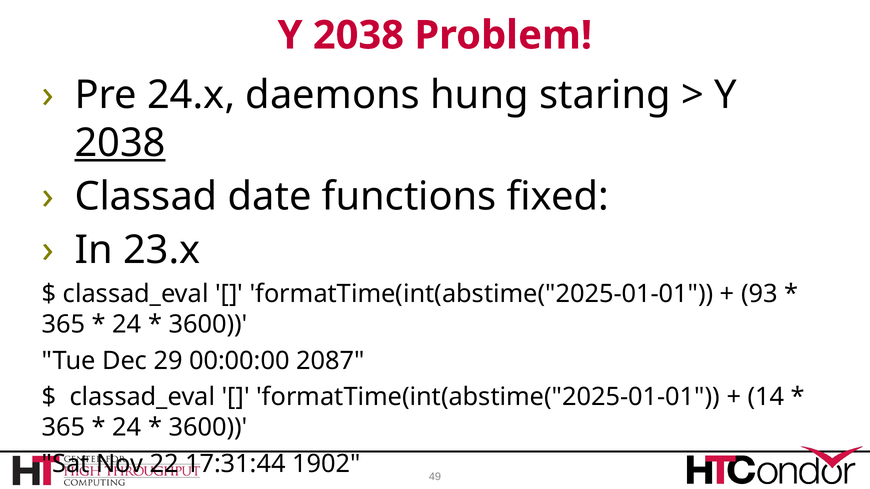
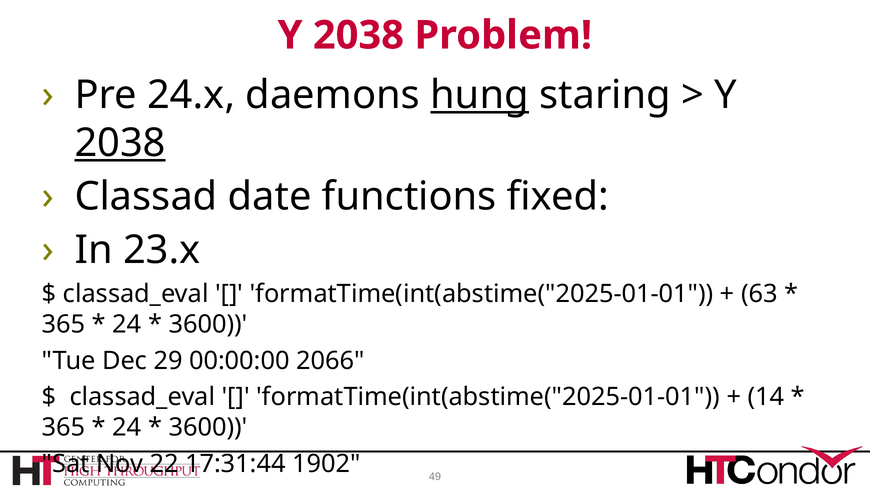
hung underline: none -> present (480, 95)
93: 93 -> 63 (759, 294)
2087: 2087 -> 2066 (330, 361)
